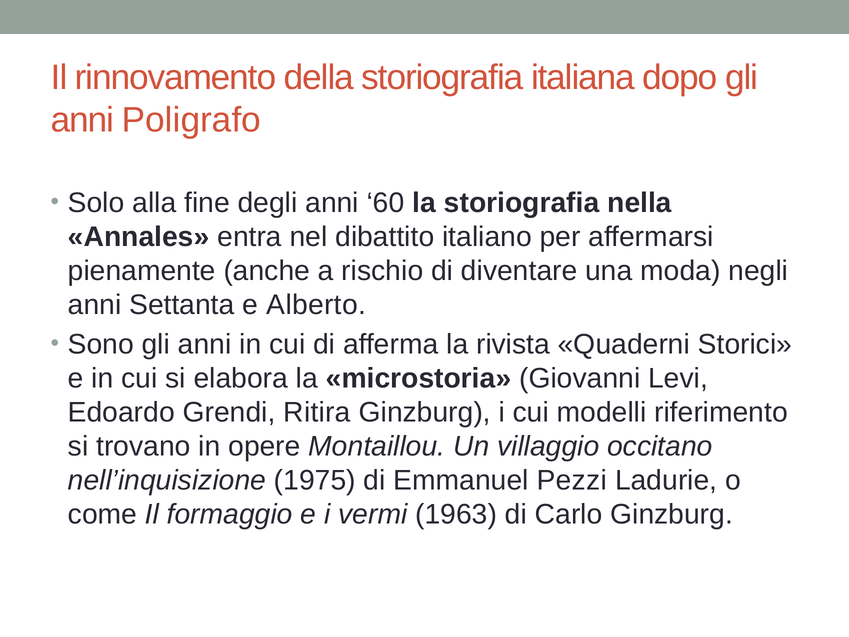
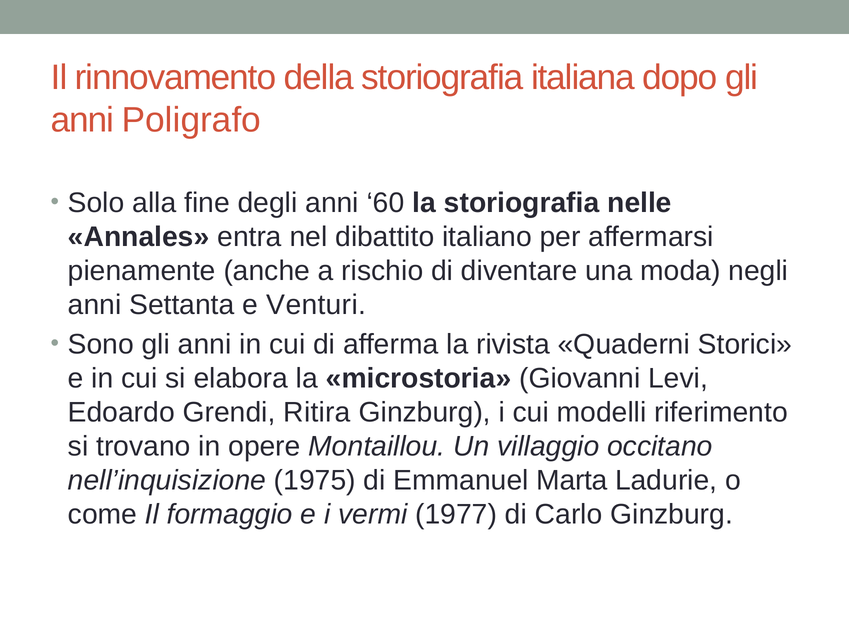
nella: nella -> nelle (639, 203)
Alberto: Alberto -> Venturi (316, 305)
Pezzi: Pezzi -> Marta (572, 480)
1963: 1963 -> 1977 (456, 514)
